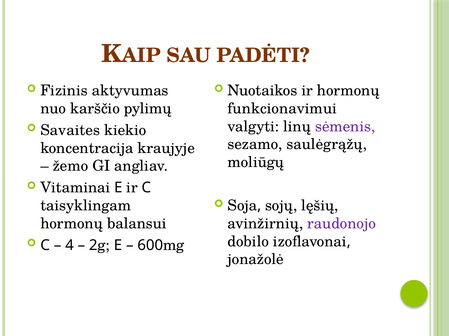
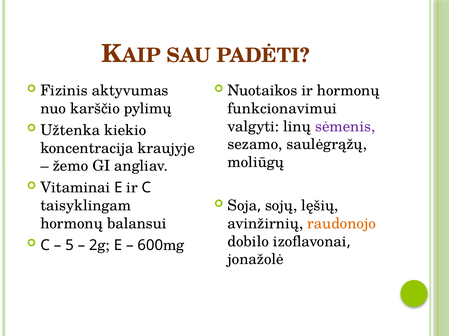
Savaites: Savaites -> Užtenka (70, 130)
raudonojo colour: purple -> orange (342, 224)
4: 4 -> 5 (69, 246)
